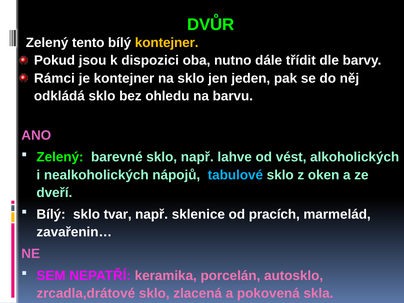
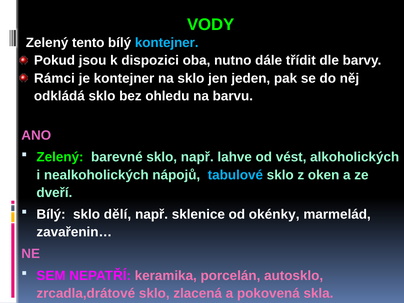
DVŮR: DVŮR -> VODY (211, 25)
kontejner colour: yellow -> light blue (167, 43)
tvar: tvar -> dělí (118, 214)
pracích: pracích -> okénky (274, 214)
